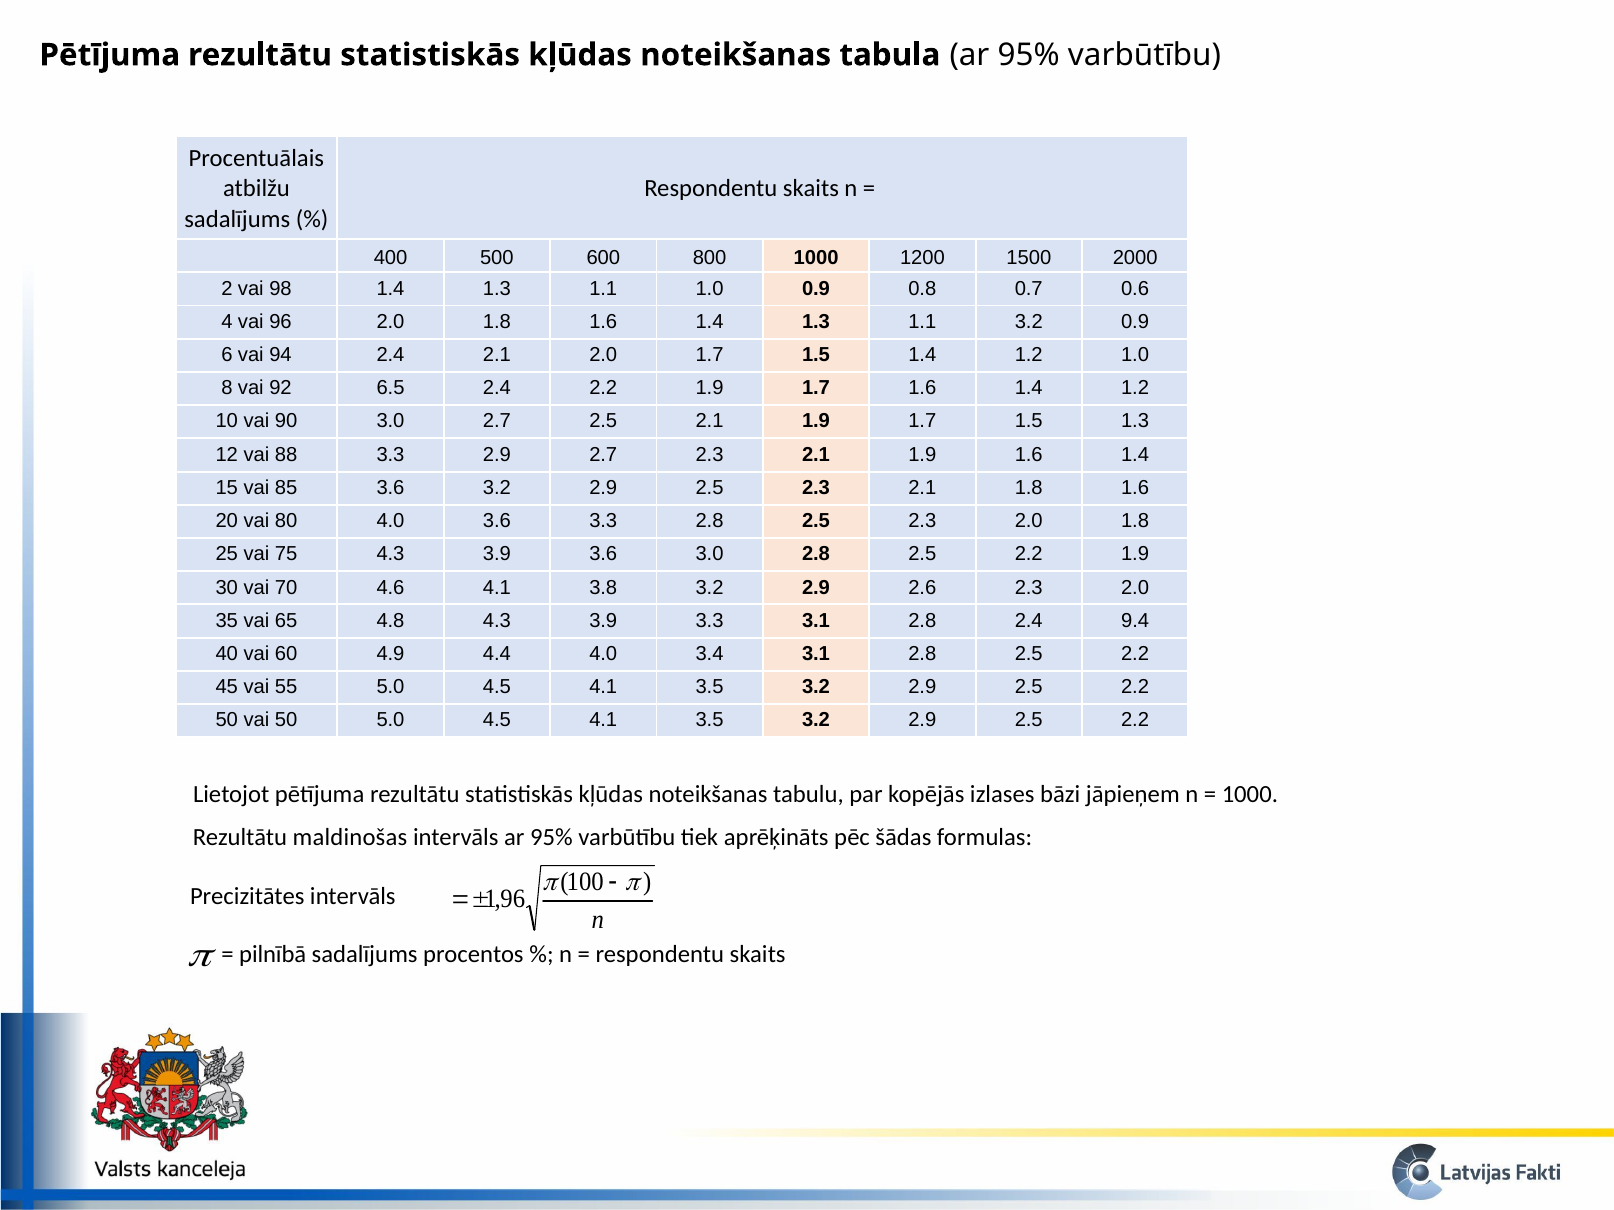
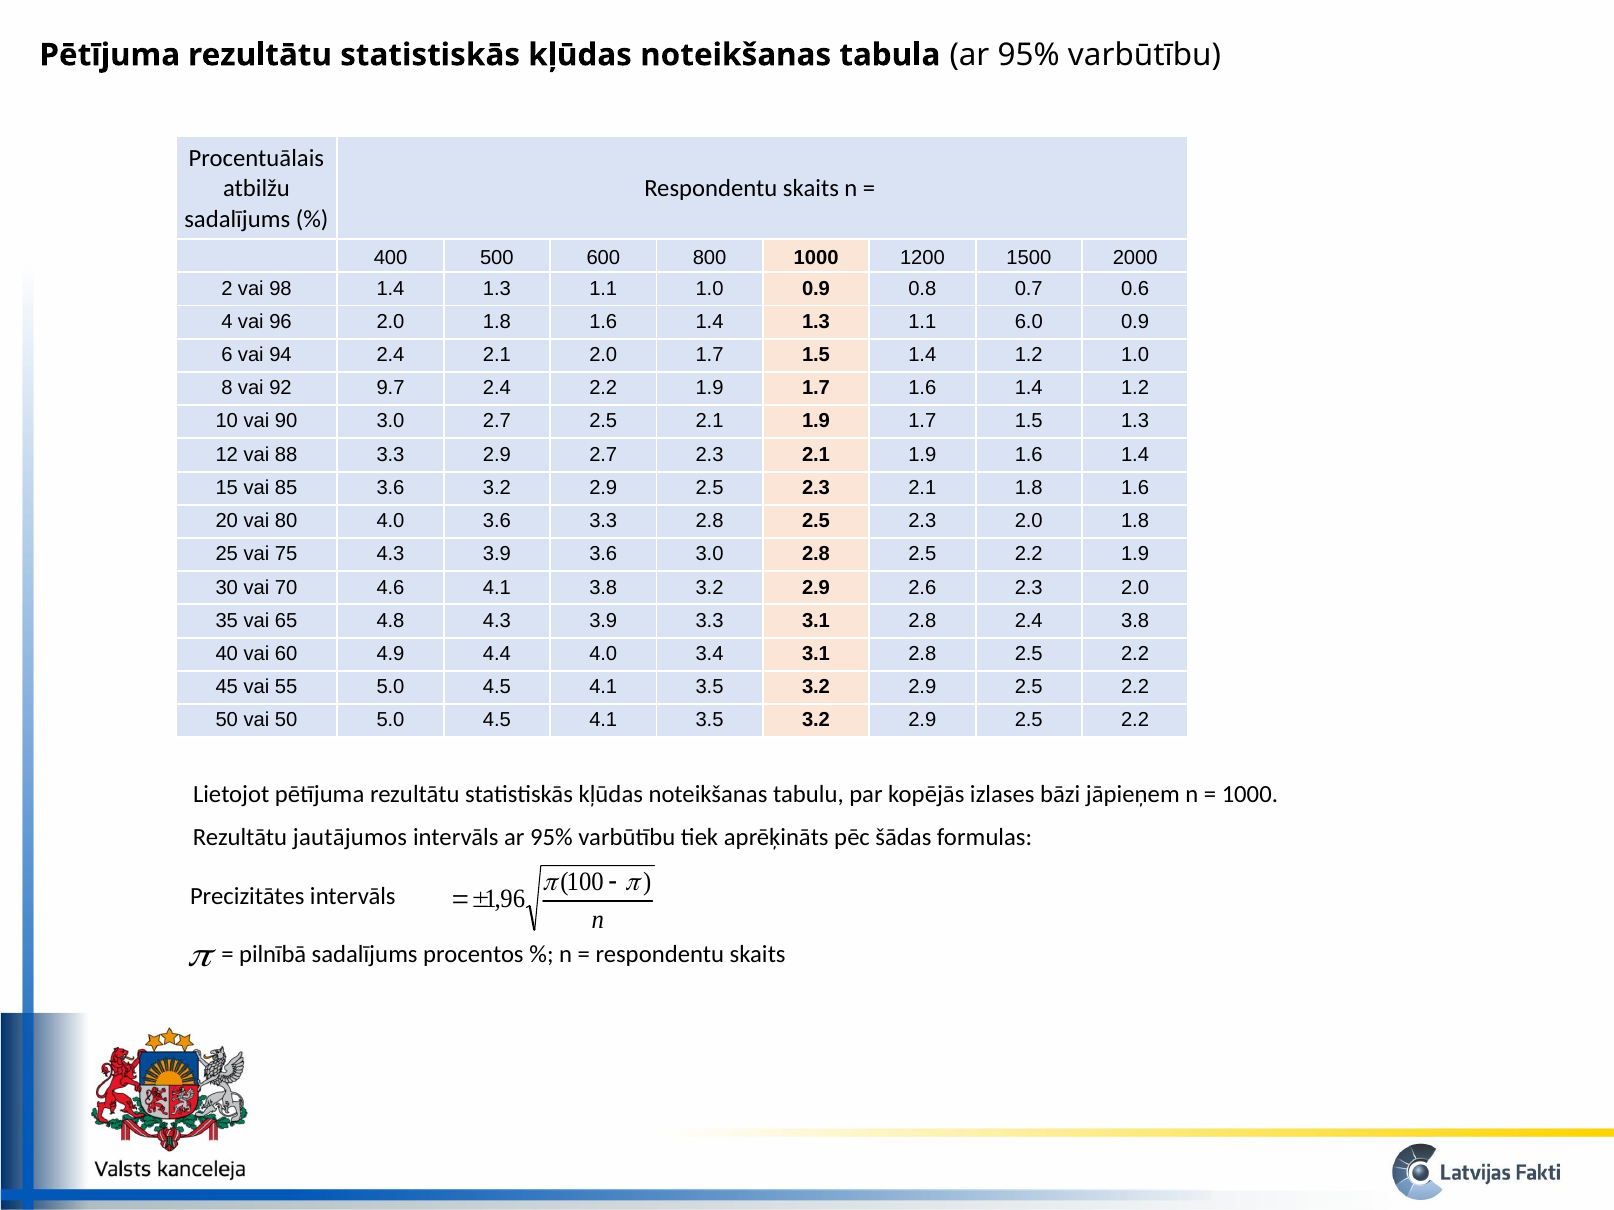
1.1 3.2: 3.2 -> 6.0 (1029, 322)
6.5: 6.5 -> 9.7 (391, 388)
2.4 9.4: 9.4 -> 3.8 (1135, 621)
maldinošas: maldinošas -> jautājumos (350, 837)
